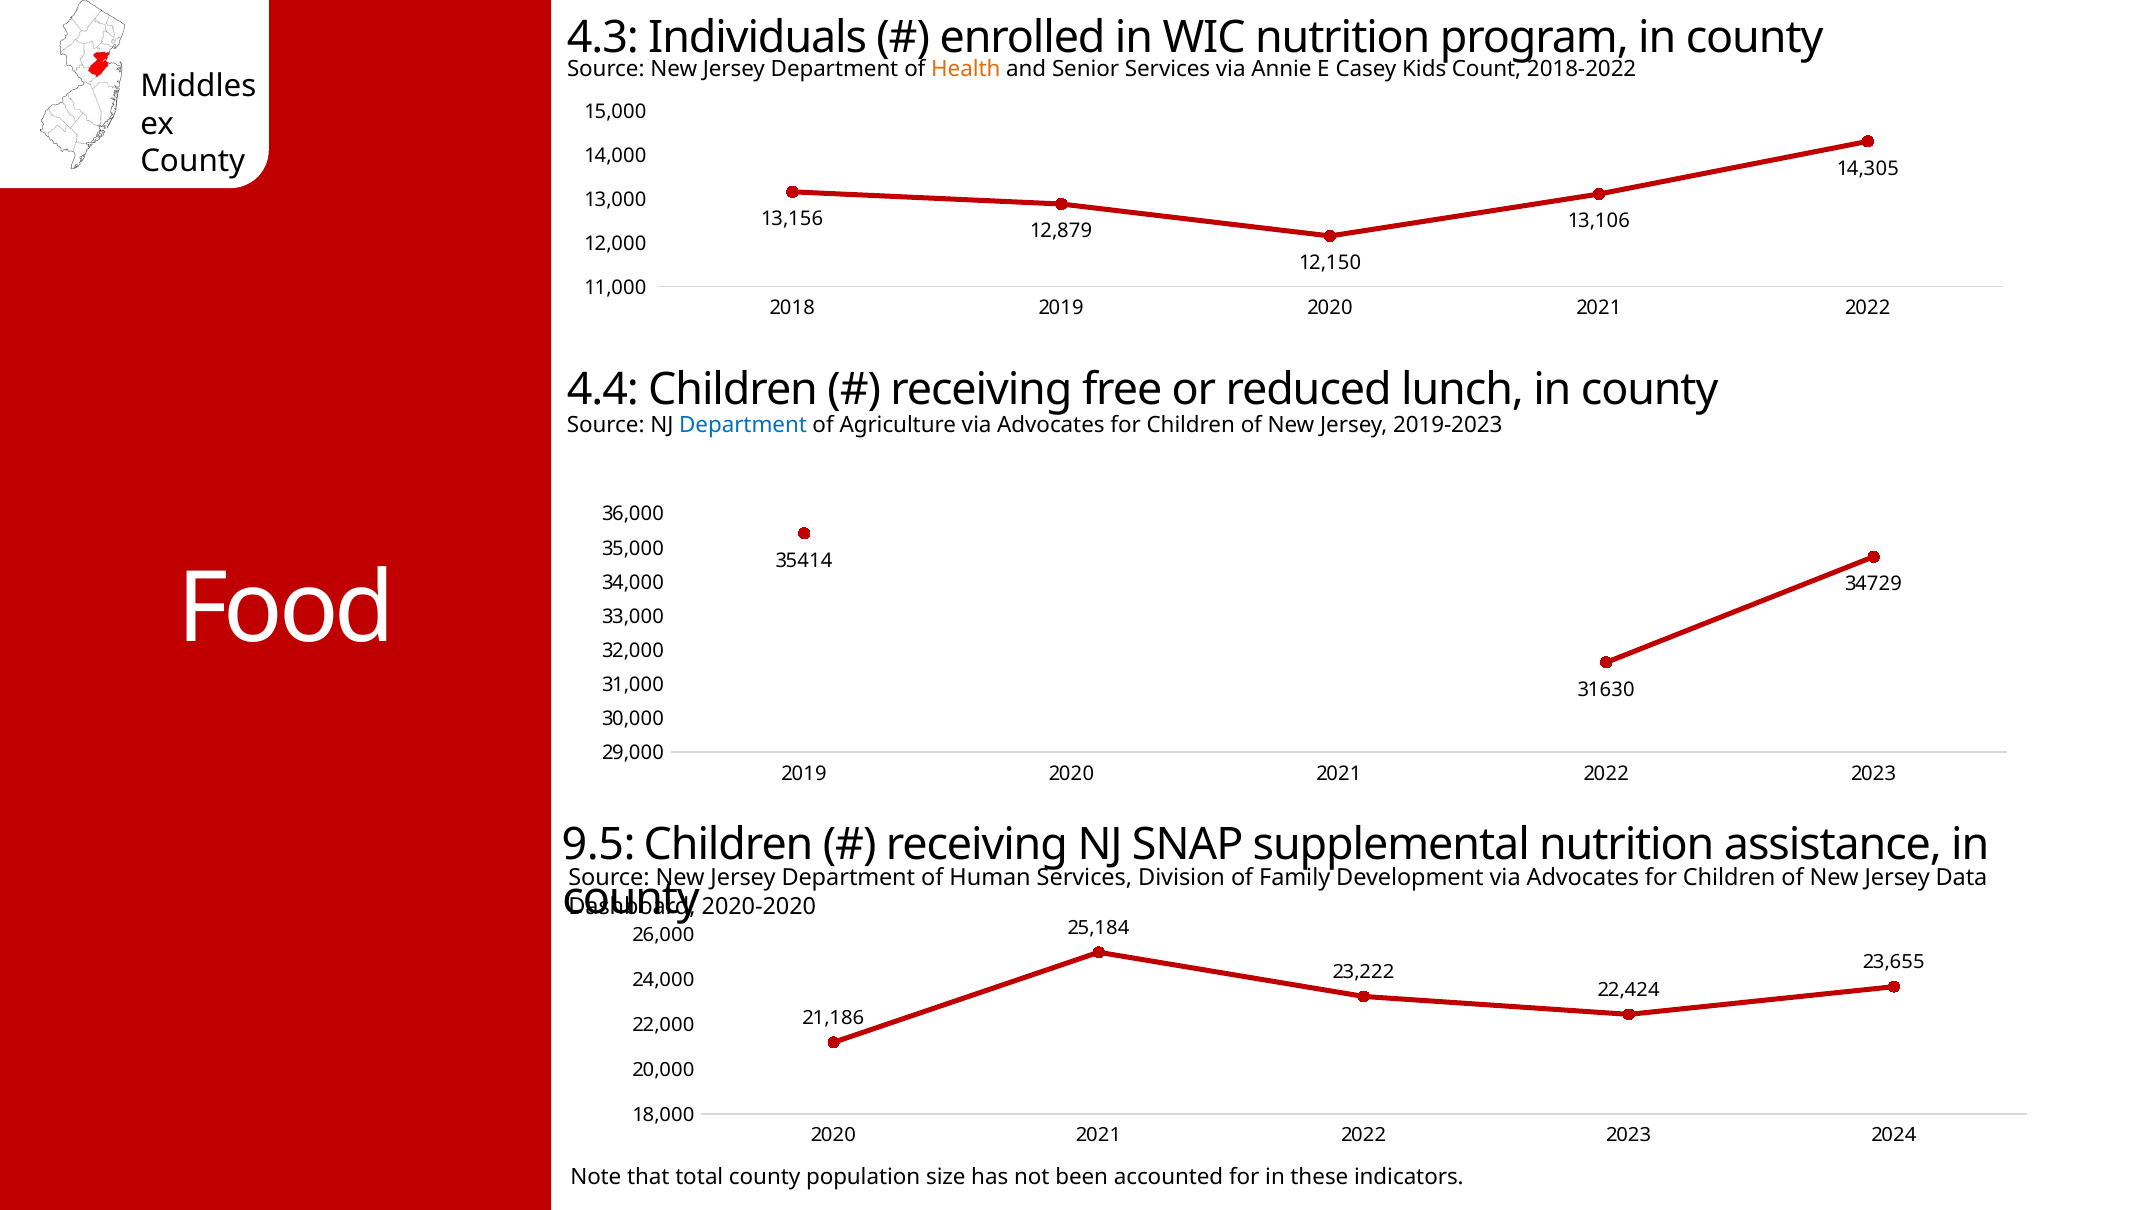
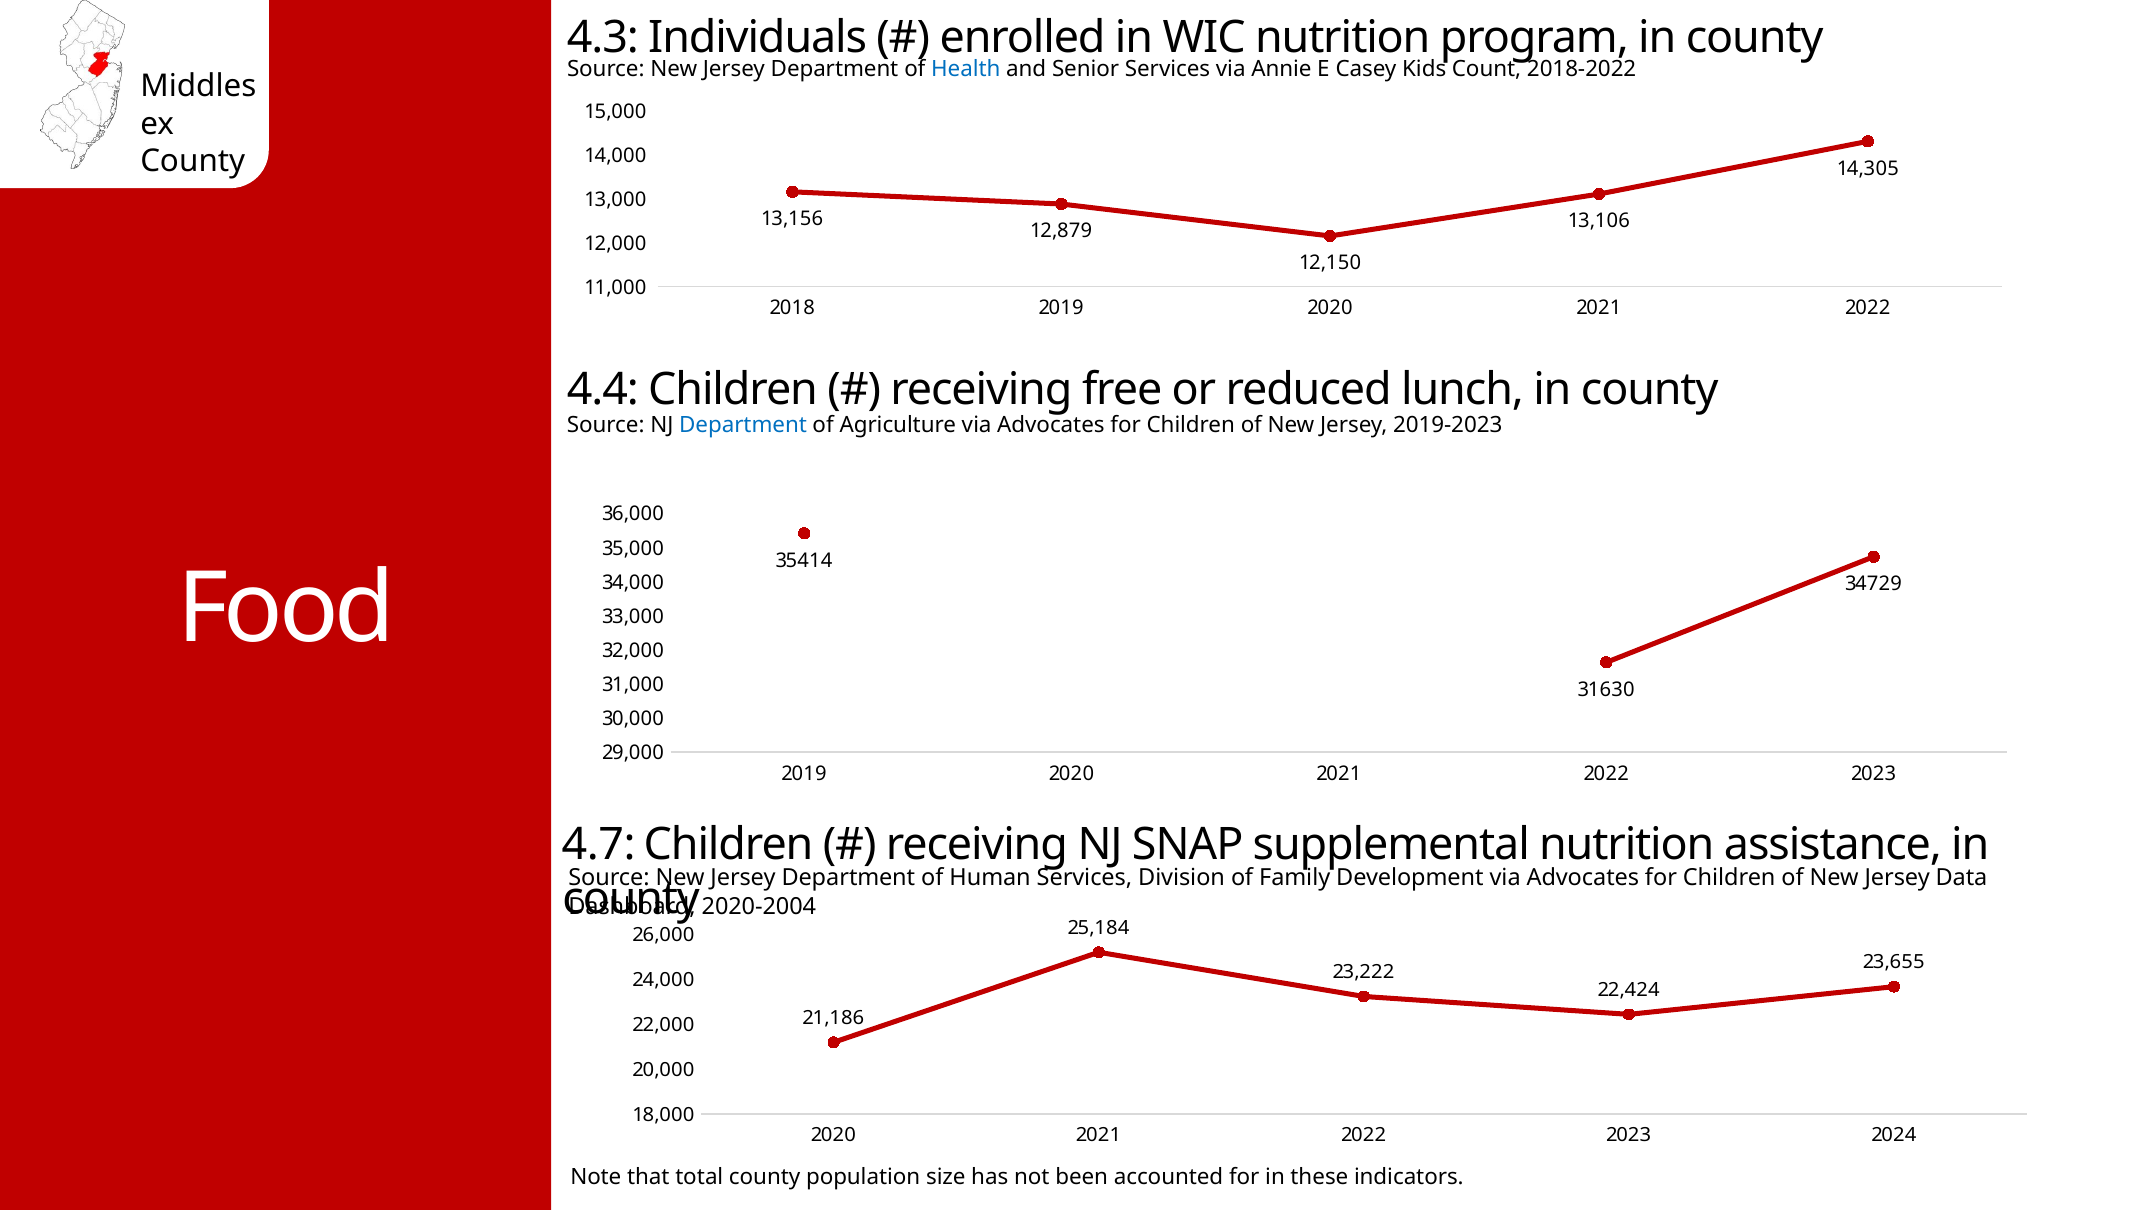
Health colour: orange -> blue (966, 69)
9.5: 9.5 -> 4.7 (599, 844)
2020-2020: 2020-2020 -> 2020-2004 (759, 906)
